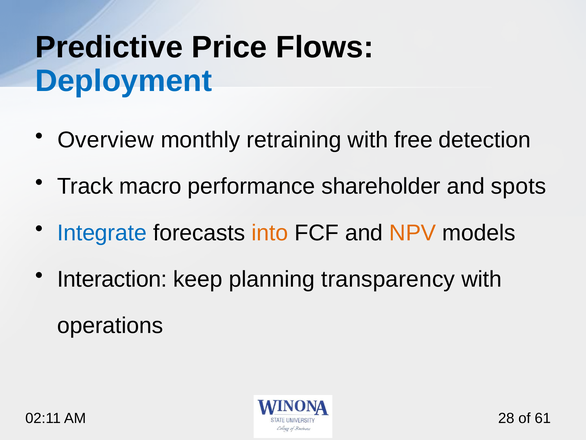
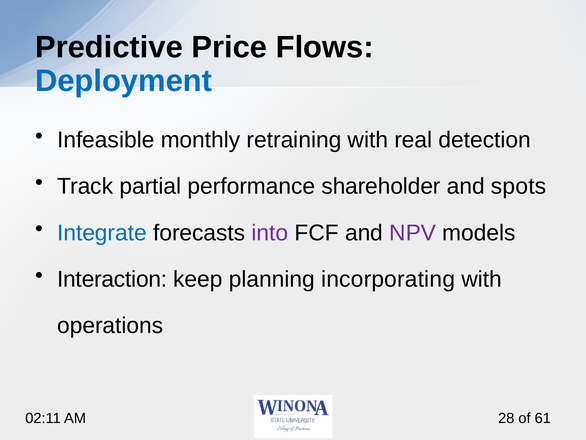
Overview: Overview -> Infeasible (106, 140)
free: free -> real (413, 140)
macro: macro -> partial (150, 186)
into colour: orange -> purple (270, 233)
NPV colour: orange -> purple (413, 233)
transparency: transparency -> incorporating (388, 279)
